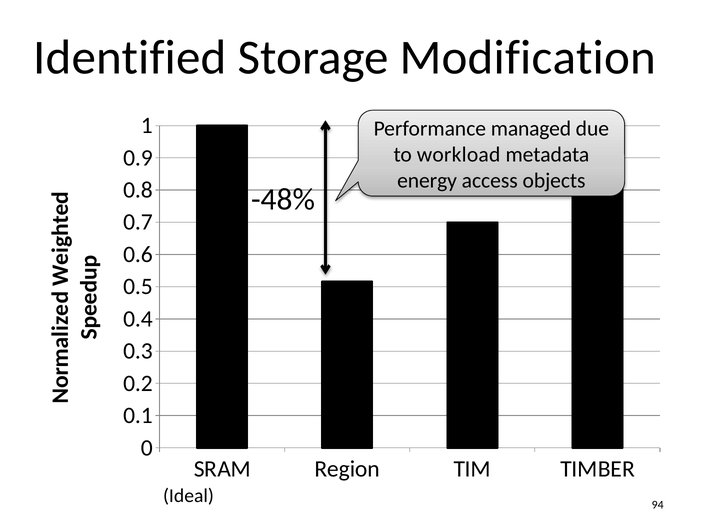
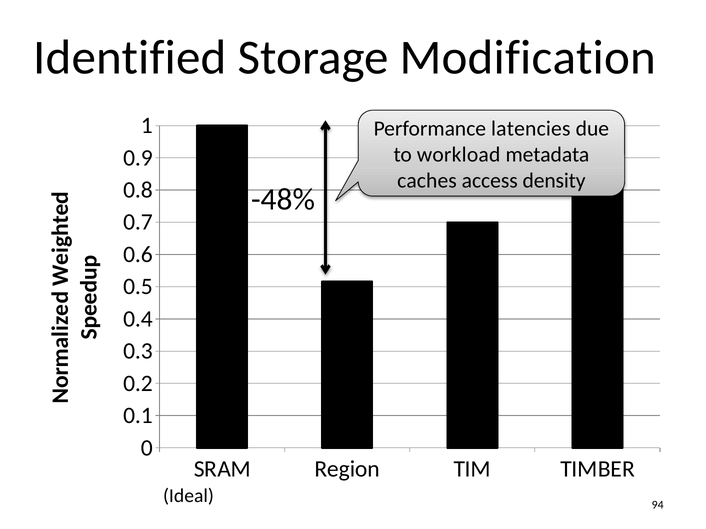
managed: managed -> latencies (531, 129)
energy: energy -> caches (427, 181)
objects: objects -> density (554, 181)
